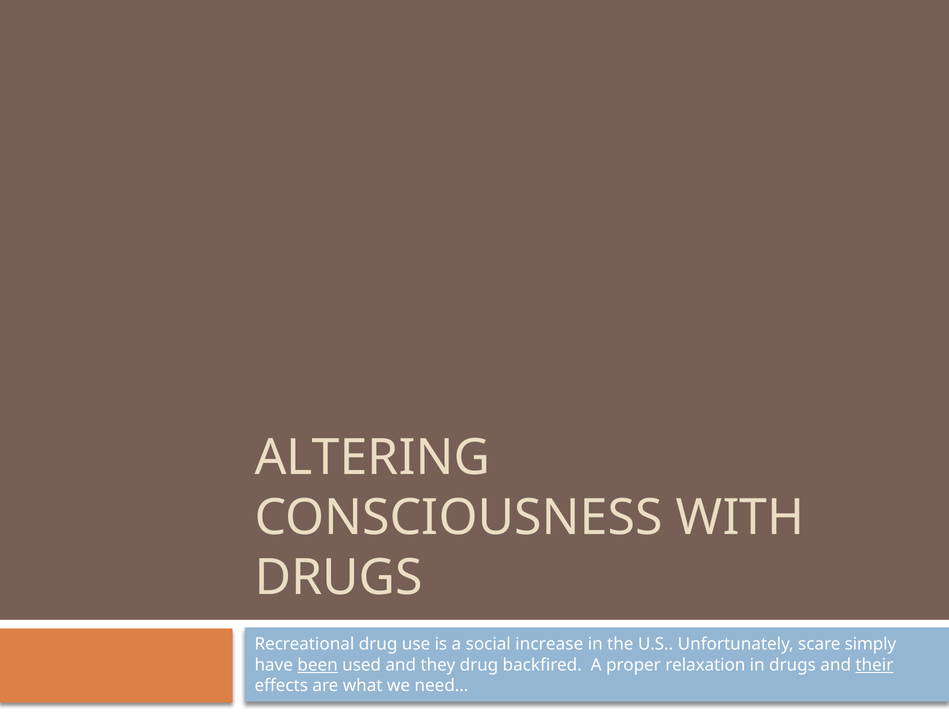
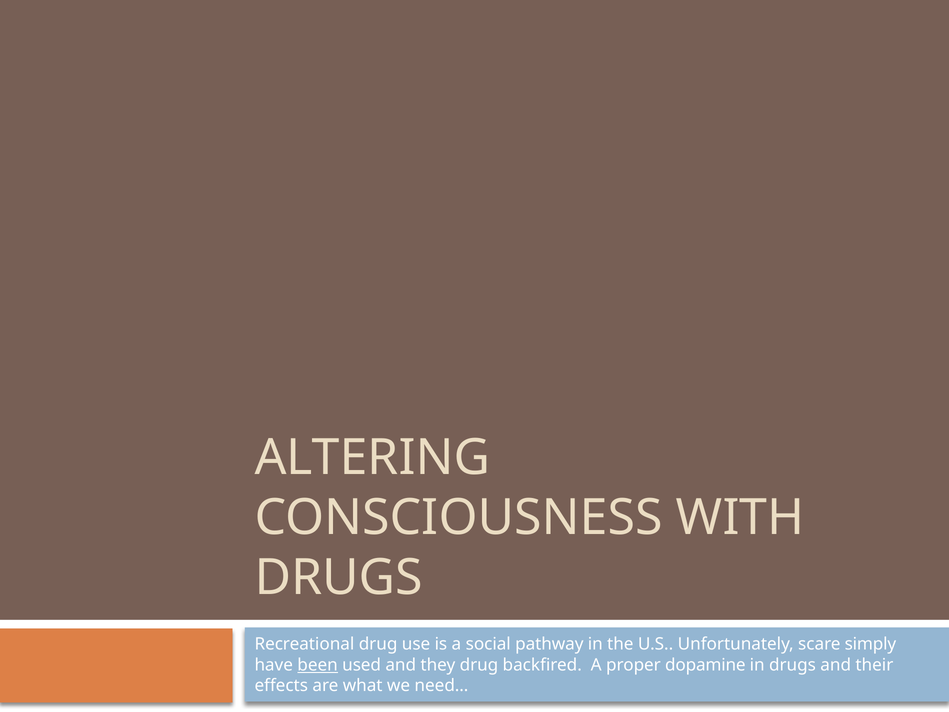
increase: increase -> pathway (549, 644)
relaxation: relaxation -> dopamine (705, 665)
their underline: present -> none (874, 665)
